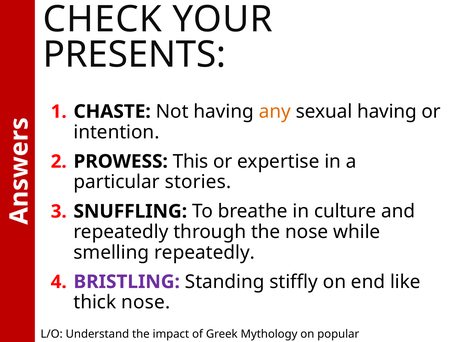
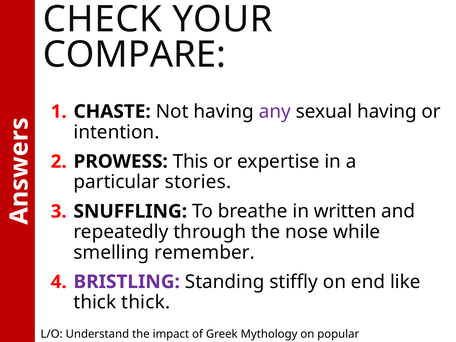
PRESENTS: PRESENTS -> COMPARE (134, 55)
any colour: orange -> purple (275, 112)
in culture: culture -> written (345, 211)
smelling repeatedly: repeatedly -> remember (205, 252)
thick nose: nose -> thick (146, 302)
